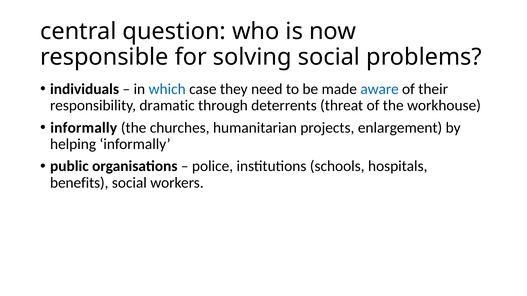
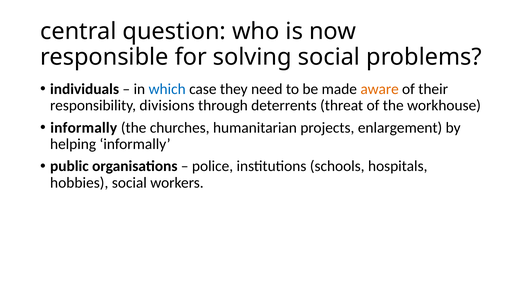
aware colour: blue -> orange (380, 89)
dramatic: dramatic -> divisions (167, 106)
benefits: benefits -> hobbies (79, 183)
